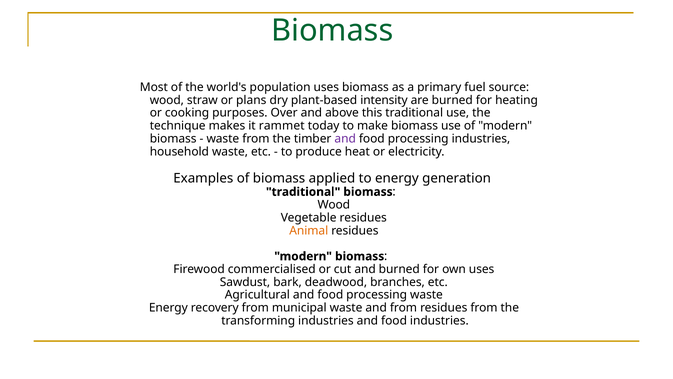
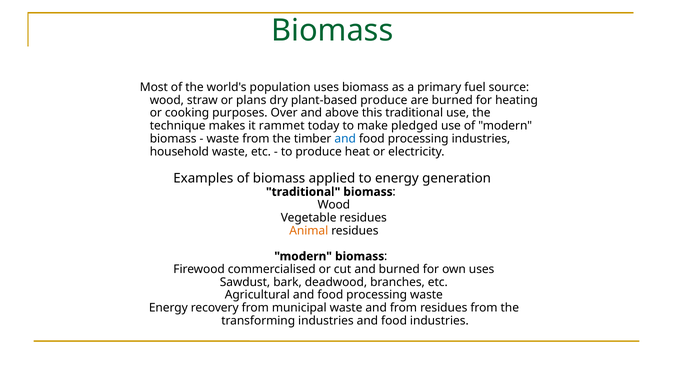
plant-based intensity: intensity -> produce (384, 100)
make biomass: biomass -> pledged (414, 126)
and colour: purple -> blue (345, 139)
